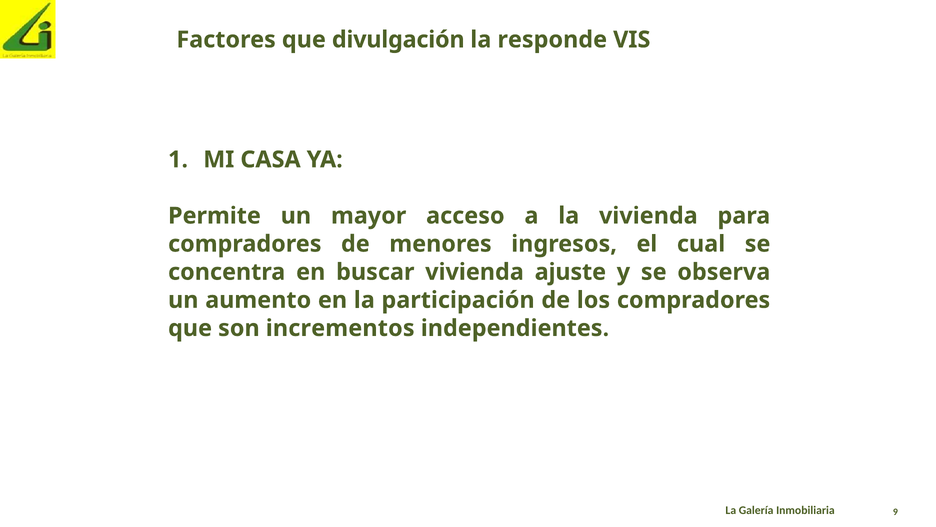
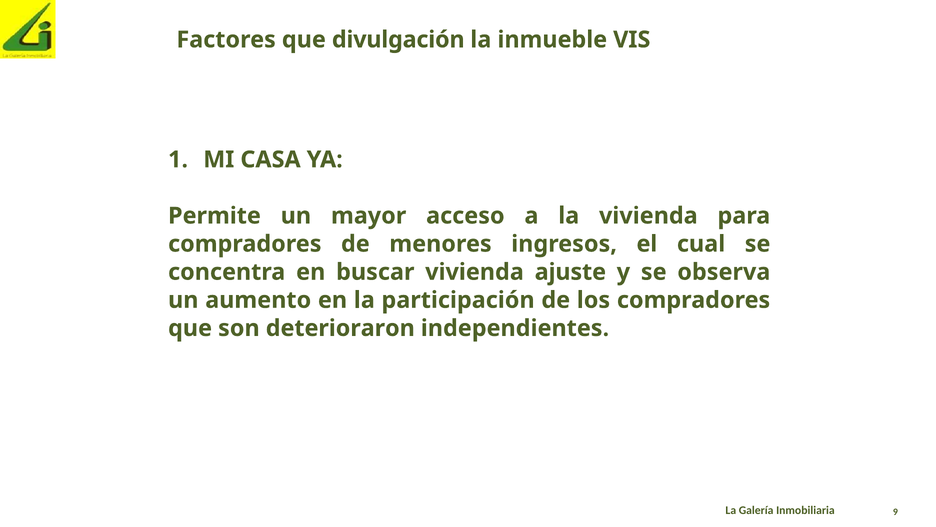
responde: responde -> inmueble (552, 40)
incrementos: incrementos -> deterioraron (340, 328)
